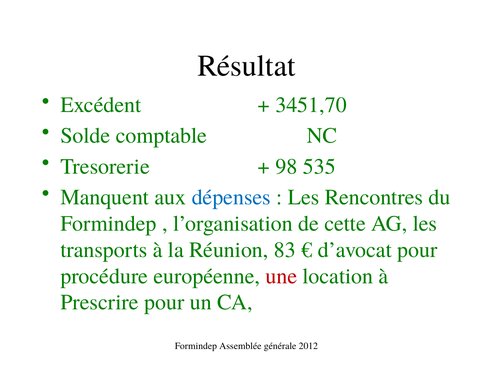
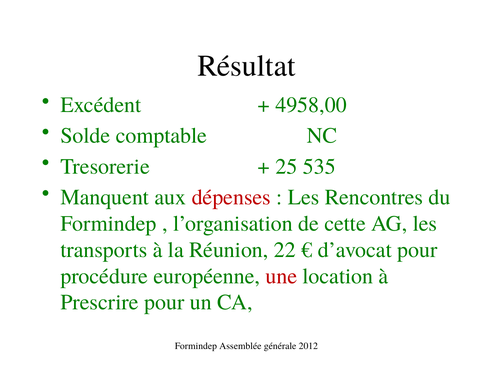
3451,70: 3451,70 -> 4958,00 (311, 105)
98: 98 -> 25 (286, 166)
dépenses colour: blue -> red (231, 197)
83: 83 -> 22 (285, 250)
